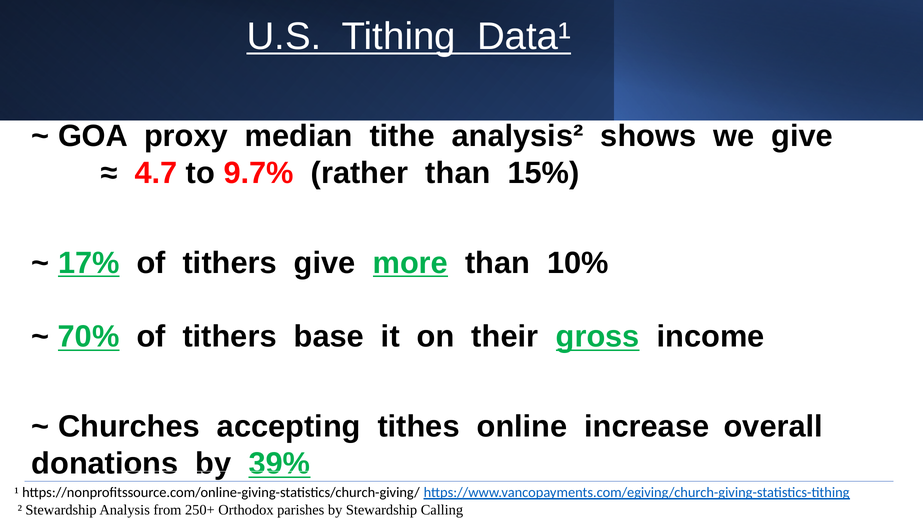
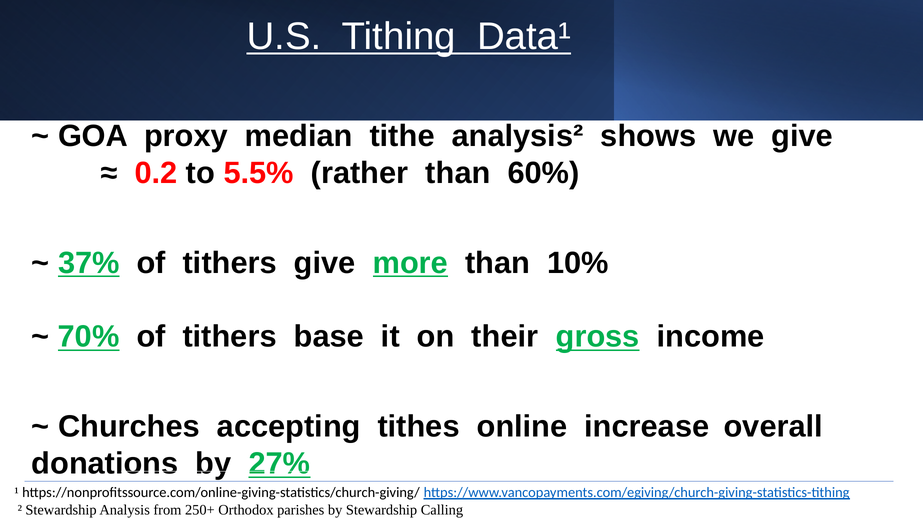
4.7: 4.7 -> 0.2 (156, 173)
9.7%: 9.7% -> 5.5% (259, 173)
15%: 15% -> 60% (543, 173)
17%: 17% -> 37% (89, 263)
39%: 39% -> 27% (279, 464)
